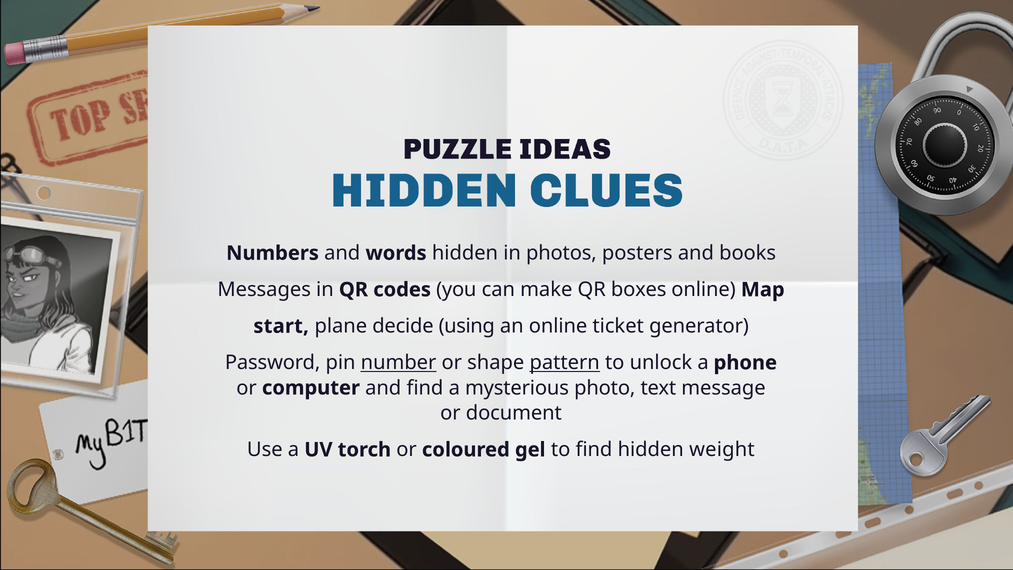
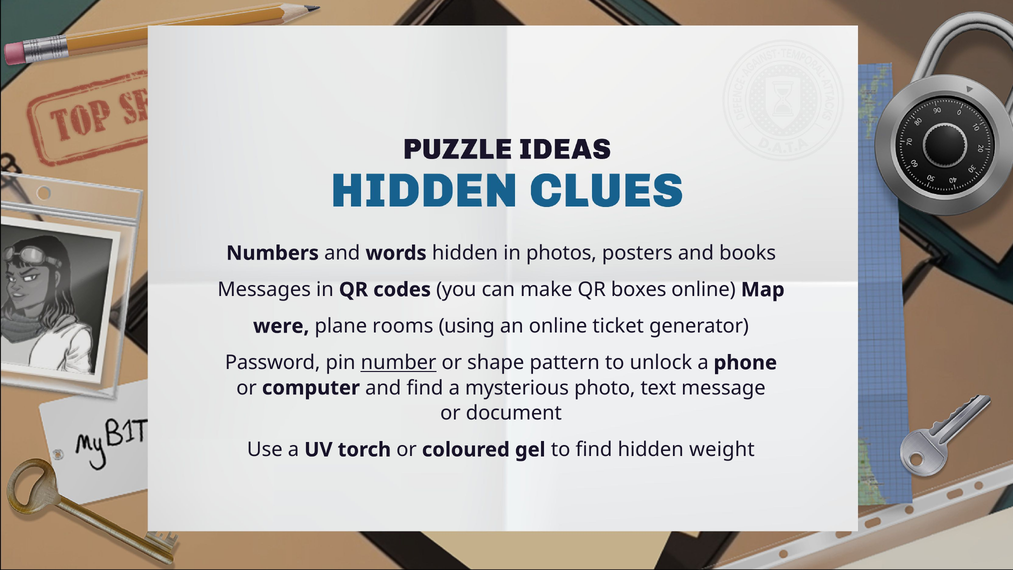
start: start -> were (281, 326)
decide: decide -> rooms (403, 326)
pattern underline: present -> none (565, 363)
